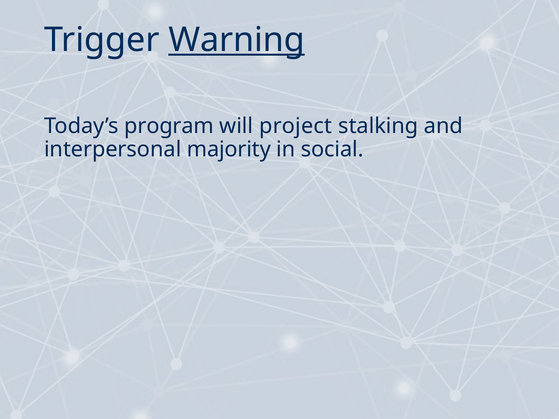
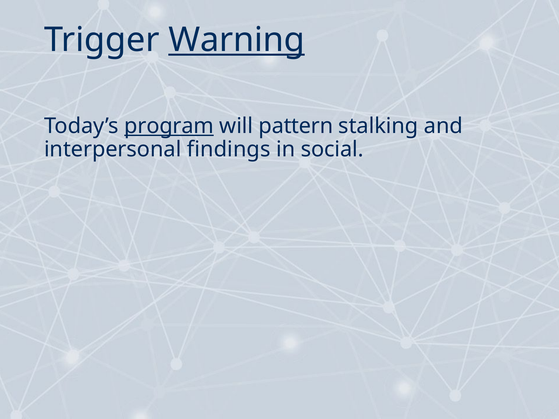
program underline: none -> present (169, 126)
project: project -> pattern (296, 126)
majority: majority -> findings (229, 149)
